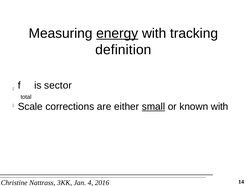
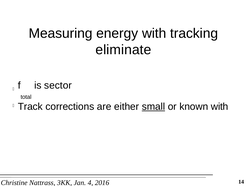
energy underline: present -> none (117, 33)
definition: definition -> eliminate (123, 50)
Scale: Scale -> Track (30, 106)
